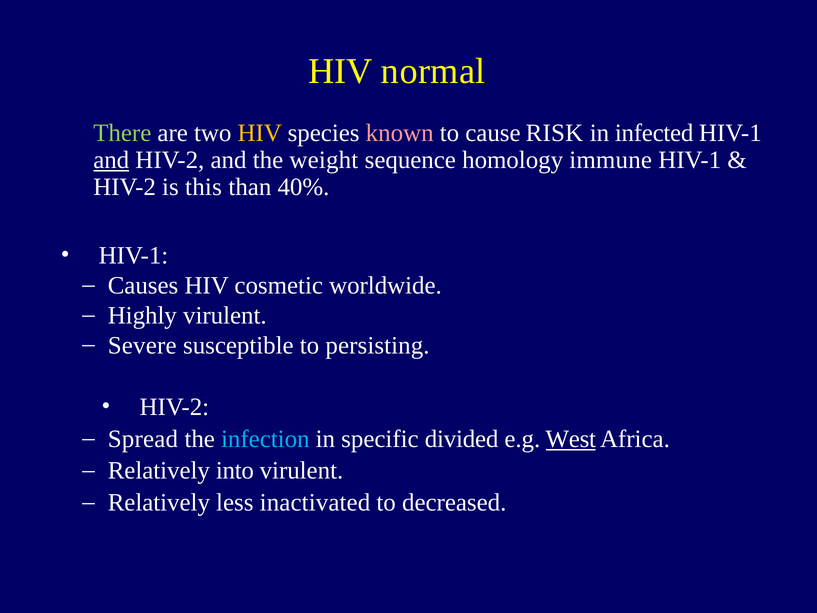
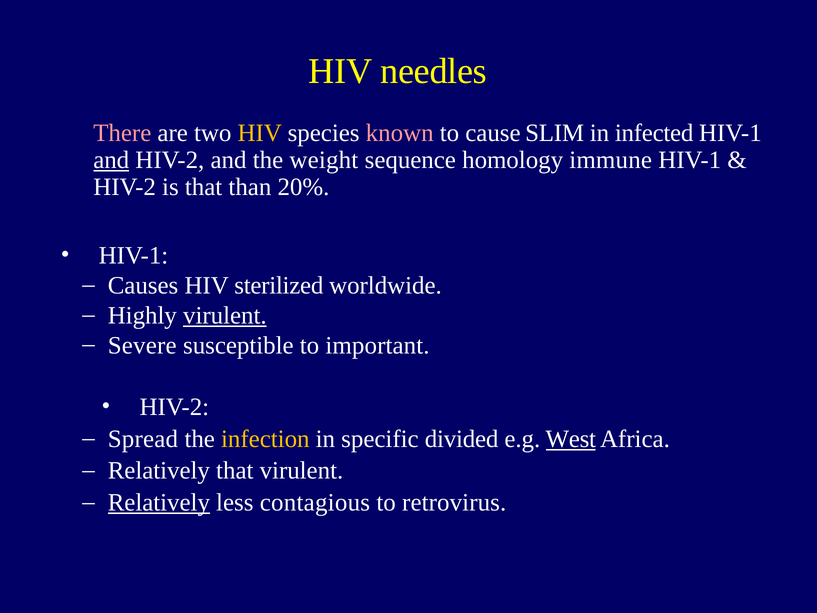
normal: normal -> needles (434, 71)
There colour: light green -> pink (122, 133)
RISK: RISK -> SLIM (555, 133)
is this: this -> that (204, 187)
40%: 40% -> 20% (303, 187)
cosmetic: cosmetic -> sterilized (279, 285)
virulent underline: none -> present (225, 315)
persisting: persisting -> important (378, 345)
infection colour: light blue -> yellow (265, 439)
Relatively into: into -> that (235, 471)
Relatively underline: none -> present (159, 502)
inactivated: inactivated -> contagious (315, 502)
decreased: decreased -> retrovirus (454, 502)
